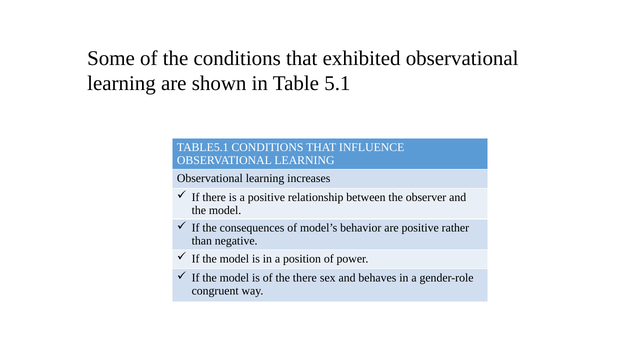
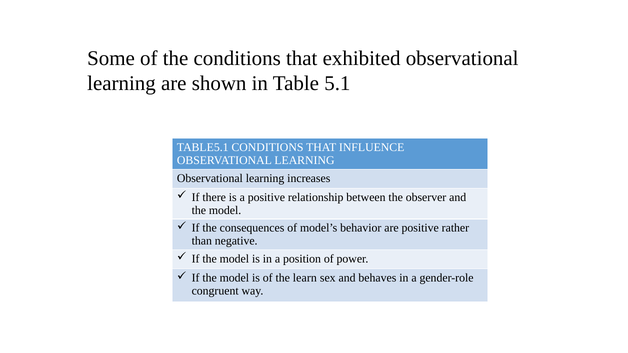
the there: there -> learn (305, 278)
